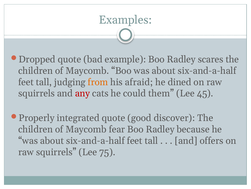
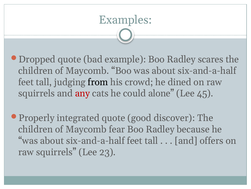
from colour: orange -> black (98, 82)
afraid: afraid -> crowd (139, 82)
them: them -> alone (161, 93)
75: 75 -> 23 (107, 151)
